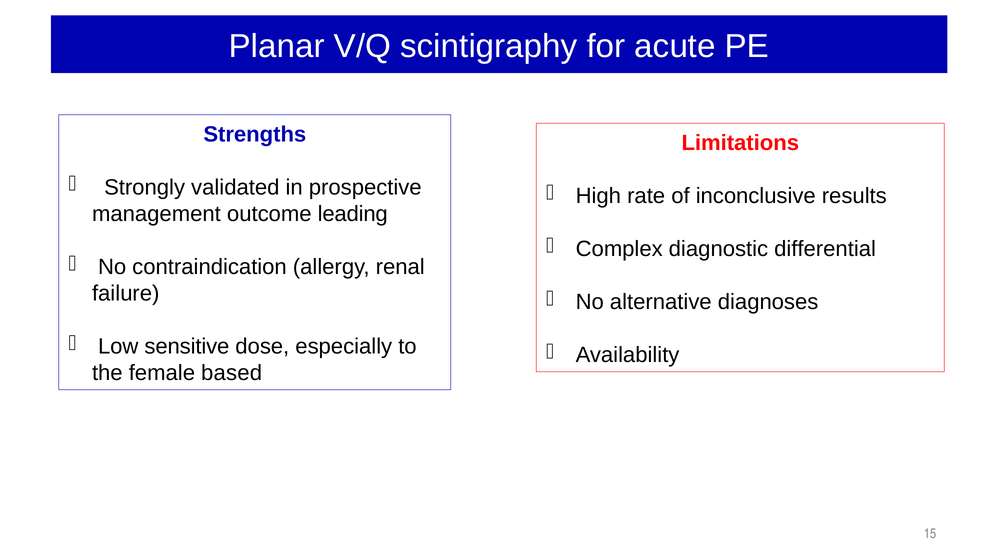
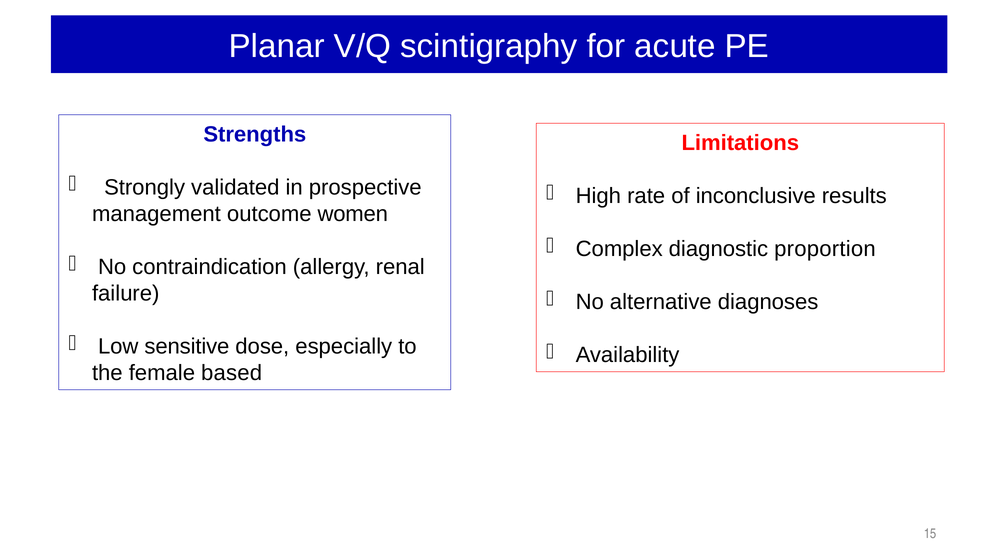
leading: leading -> women (353, 214)
differential: differential -> proportion (825, 249)
